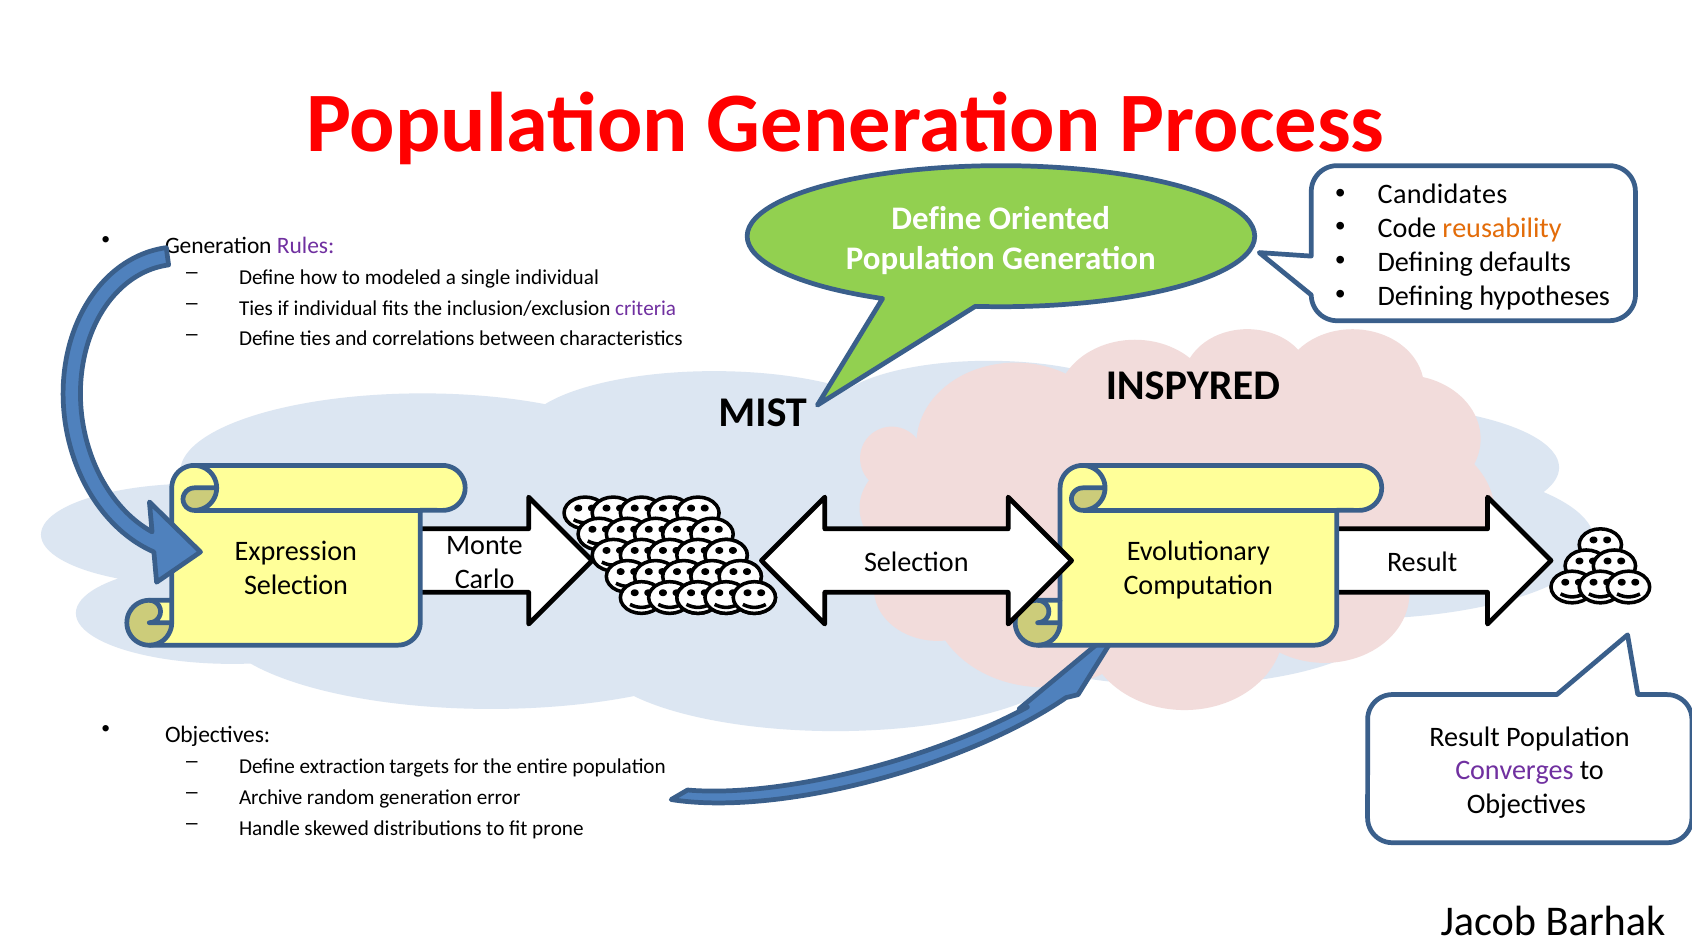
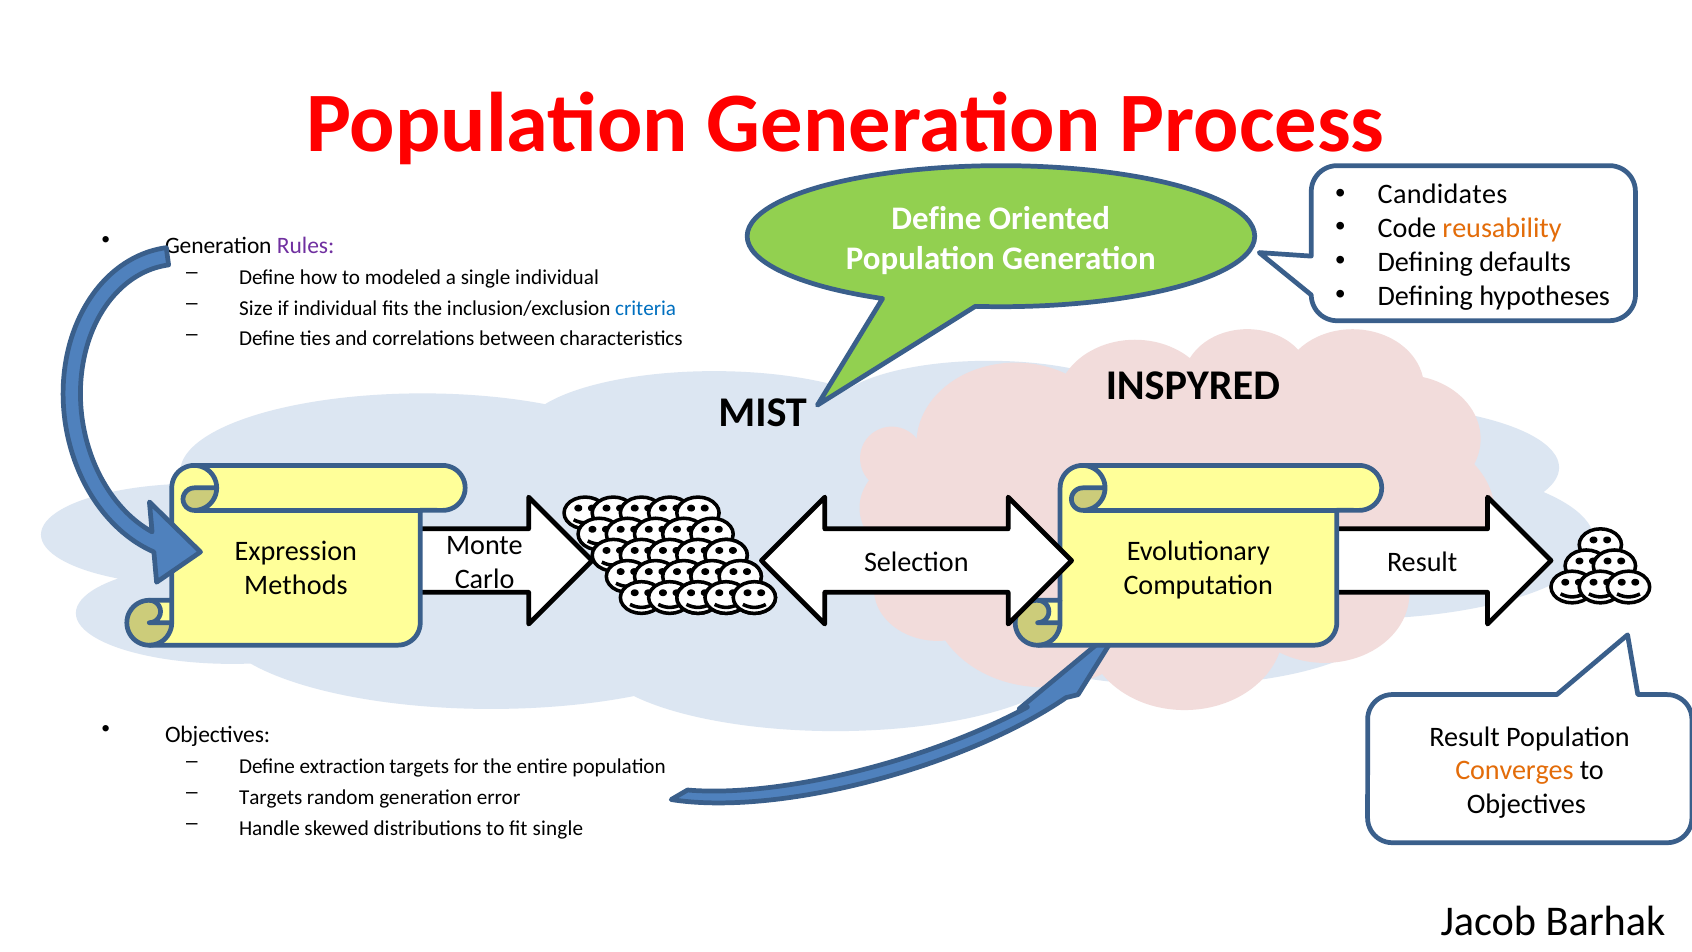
Ties: Ties -> Size (256, 308)
criteria colour: purple -> blue (646, 308)
Selection: Selection -> Methods (296, 585)
Converges colour: purple -> orange (1514, 770)
Archive: Archive -> Targets (271, 797)
fit prone: prone -> single (558, 828)
